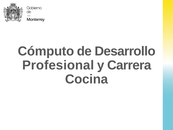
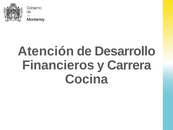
Cómputo: Cómputo -> Atención (46, 51)
Profesional: Profesional -> Financieros (58, 65)
